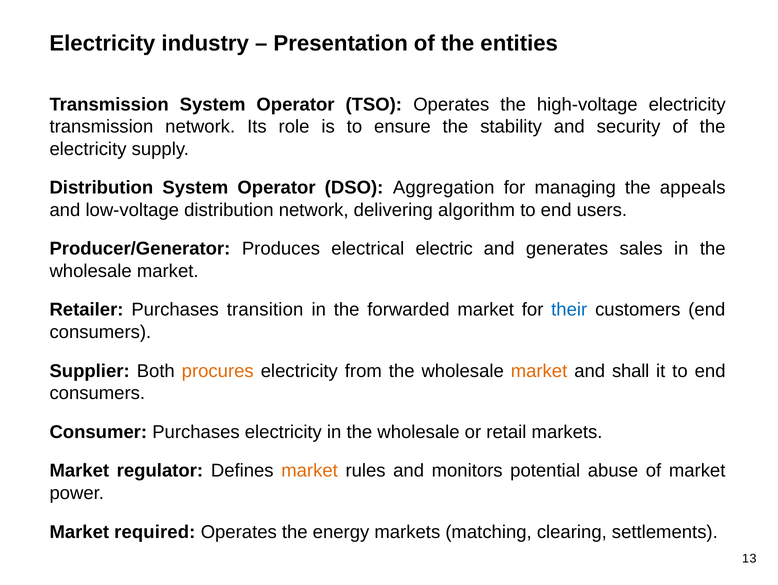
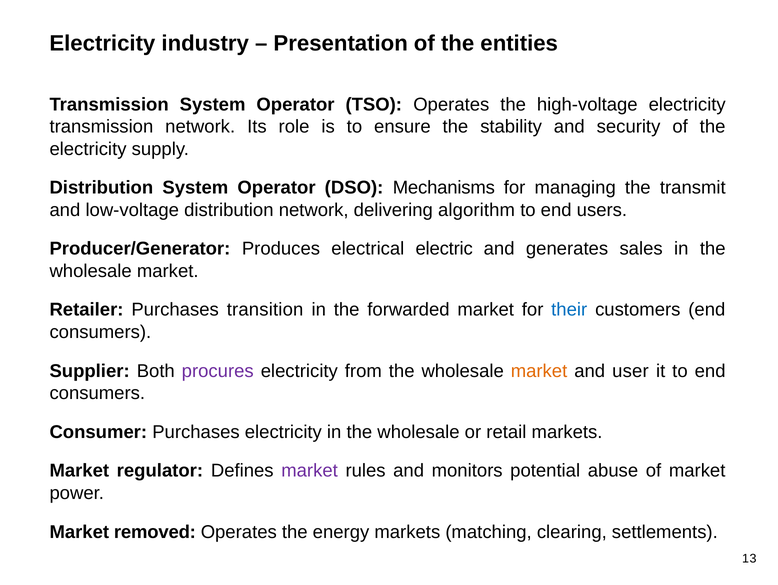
Aggregation: Aggregation -> Mechanisms (444, 188)
appeals: appeals -> transmit (693, 188)
procures colour: orange -> purple (218, 371)
shall: shall -> user (630, 371)
market colour: orange -> purple (310, 470)
required: required -> removed (155, 531)
